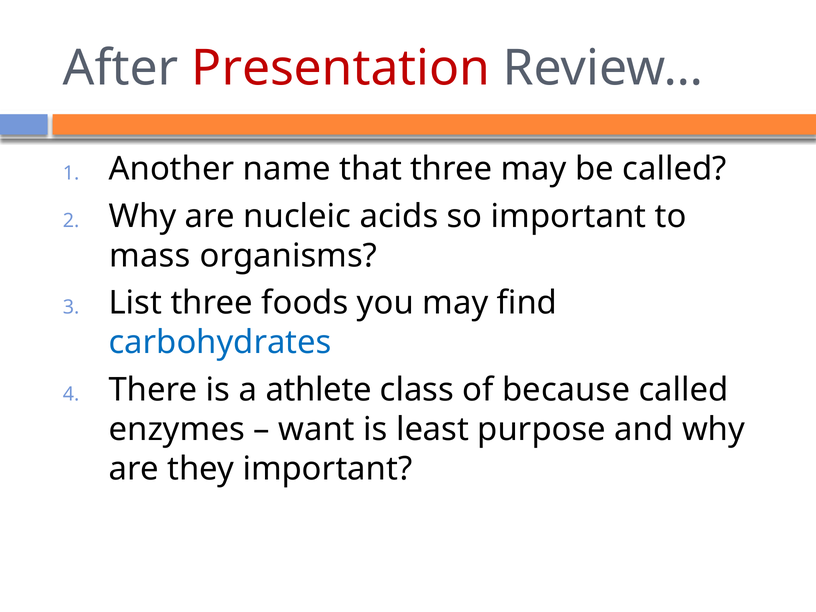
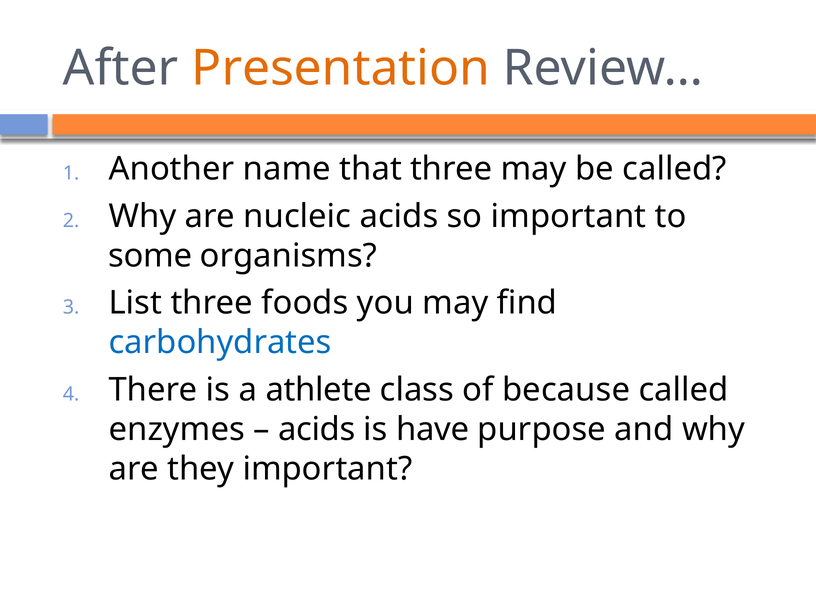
Presentation colour: red -> orange (341, 68)
mass: mass -> some (150, 256)
want: want -> acids (317, 429)
least: least -> have (433, 429)
